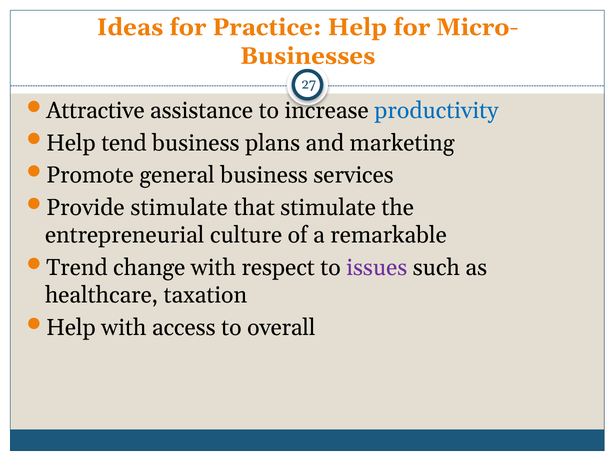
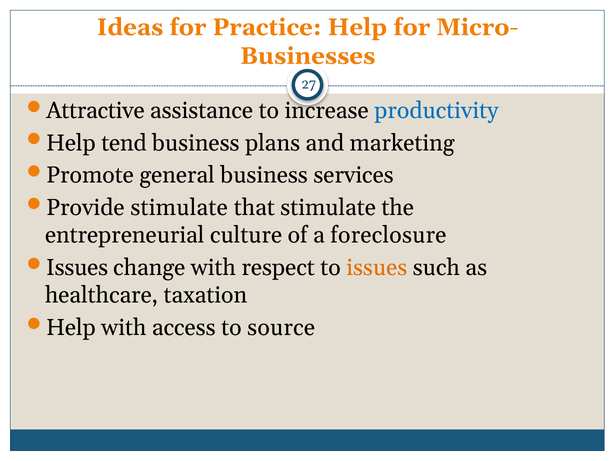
remarkable: remarkable -> foreclosure (388, 235)
Trend: Trend -> Issues (77, 268)
issues colour: purple -> orange (377, 268)
overall: overall -> source (281, 328)
